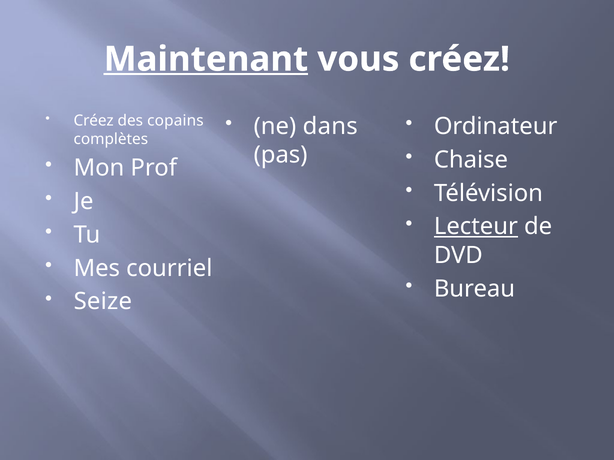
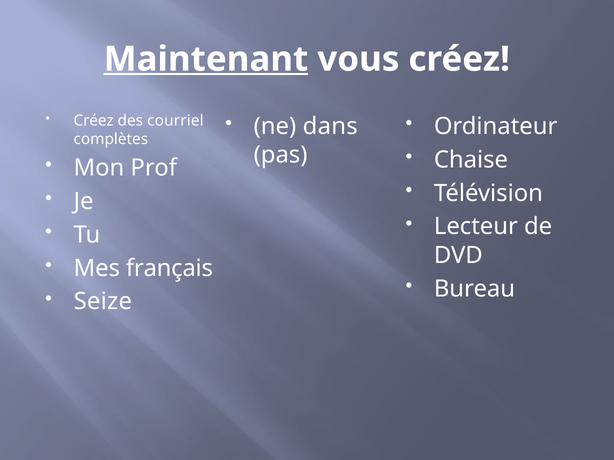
copains: copains -> courriel (175, 121)
Lecteur underline: present -> none (476, 227)
courriel: courriel -> français (169, 268)
